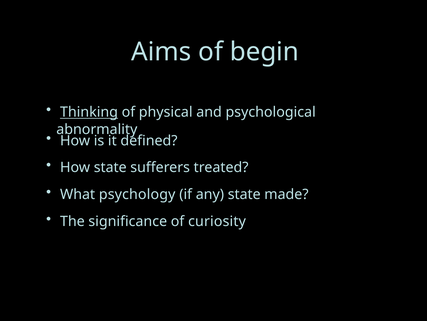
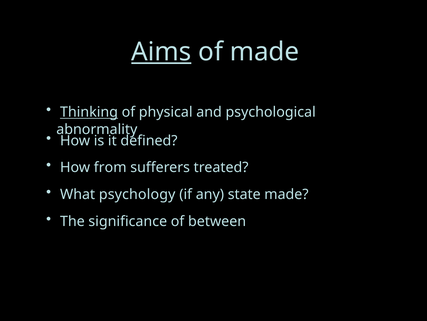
Aims underline: none -> present (161, 52)
of begin: begin -> made (264, 52)
How state: state -> from (110, 167)
curiosity: curiosity -> between (217, 221)
